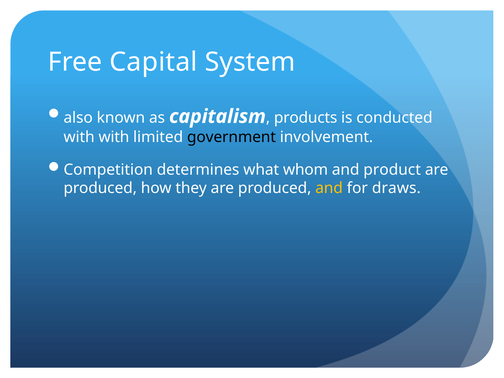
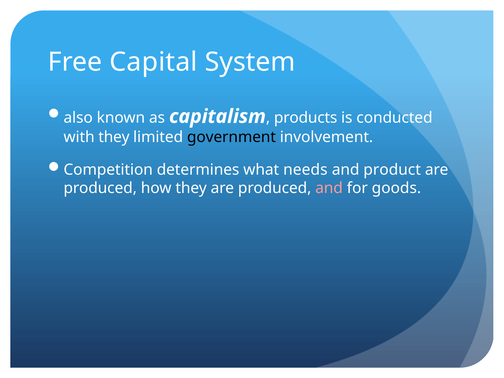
with with: with -> they (114, 137)
whom: whom -> needs (305, 170)
and colour: yellow -> pink (329, 188)
draws: draws -> goods (396, 188)
